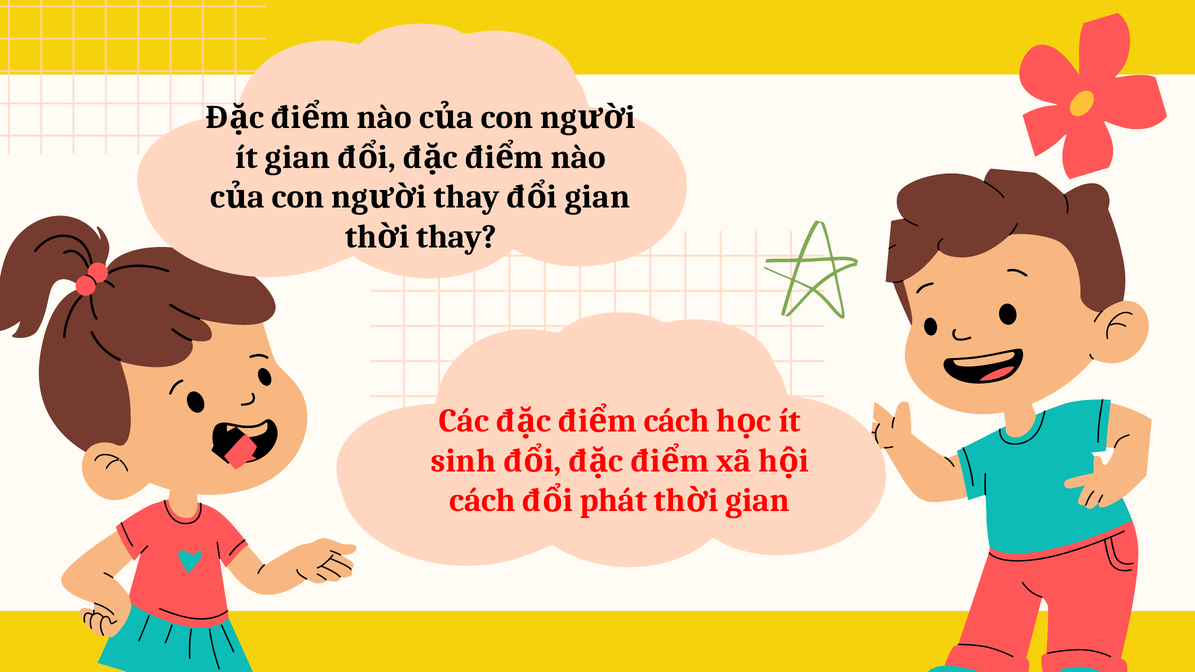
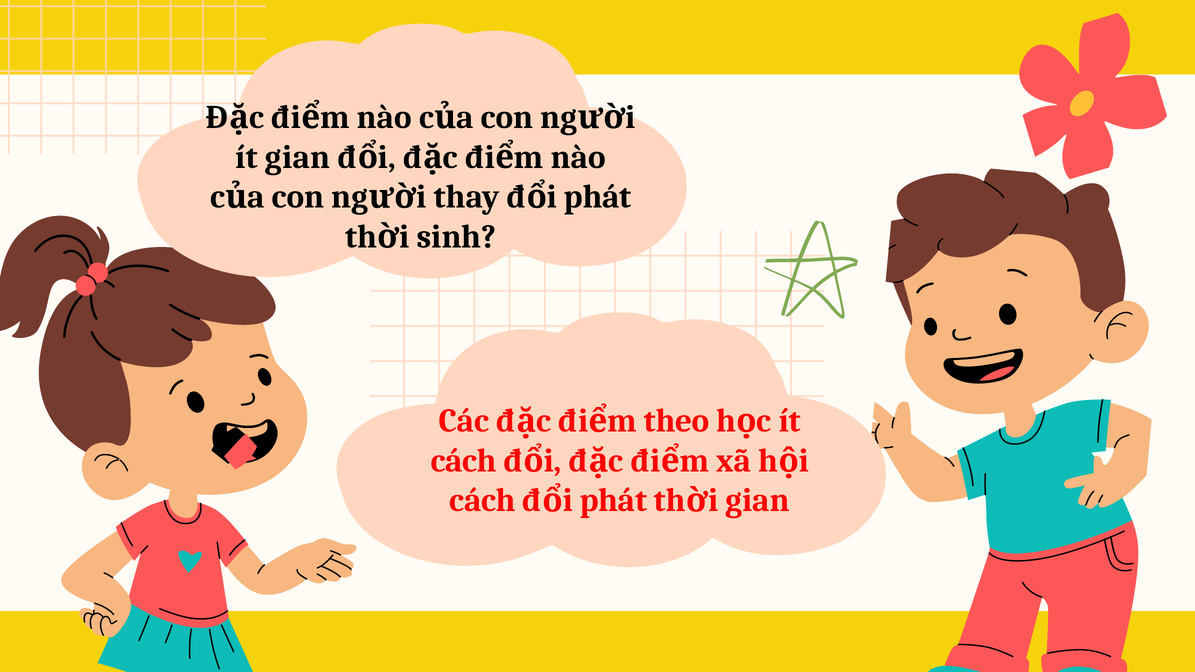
gian: gian -> phát (598, 197)
thay: thay -> sinh (457, 237)
cách: cách -> theo (677, 421)
sinh: sinh -> cách (464, 461)
